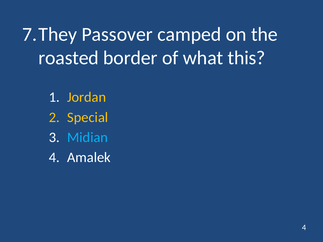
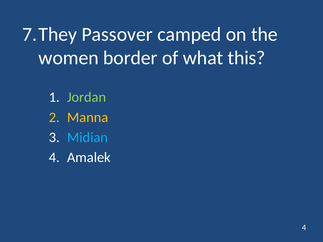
roasted: roasted -> women (69, 58)
Jordan colour: yellow -> light green (87, 97)
Special: Special -> Manna (88, 117)
